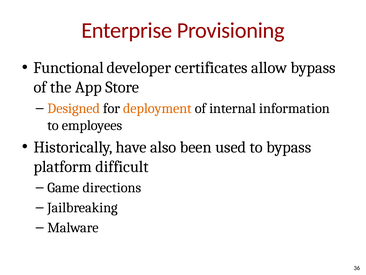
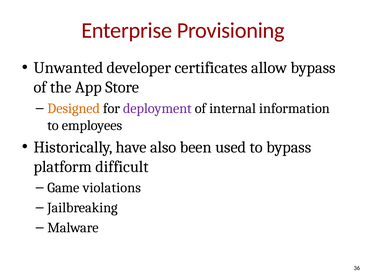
Functional: Functional -> Unwanted (68, 68)
deployment colour: orange -> purple (157, 108)
directions: directions -> violations (112, 187)
